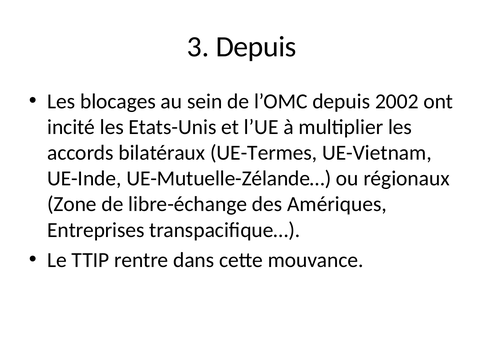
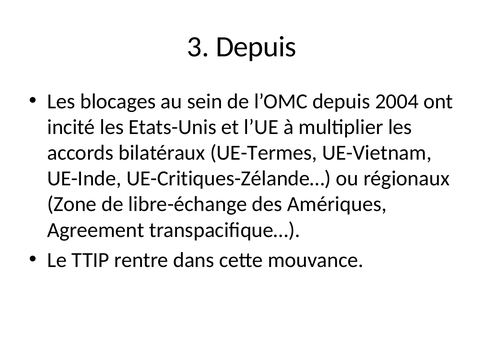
2002: 2002 -> 2004 (397, 101)
UE-Mutuelle-Zélande…: UE-Mutuelle-Zélande… -> UE-Critiques-Zélande… (229, 179)
Entreprises: Entreprises -> Agreement (96, 230)
